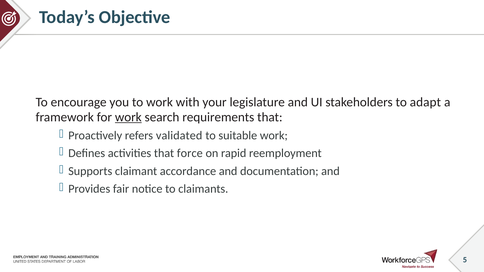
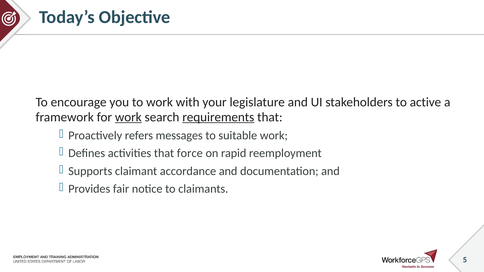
adapt: adapt -> active (425, 102)
requirements underline: none -> present (218, 117)
validated: validated -> messages (179, 136)
